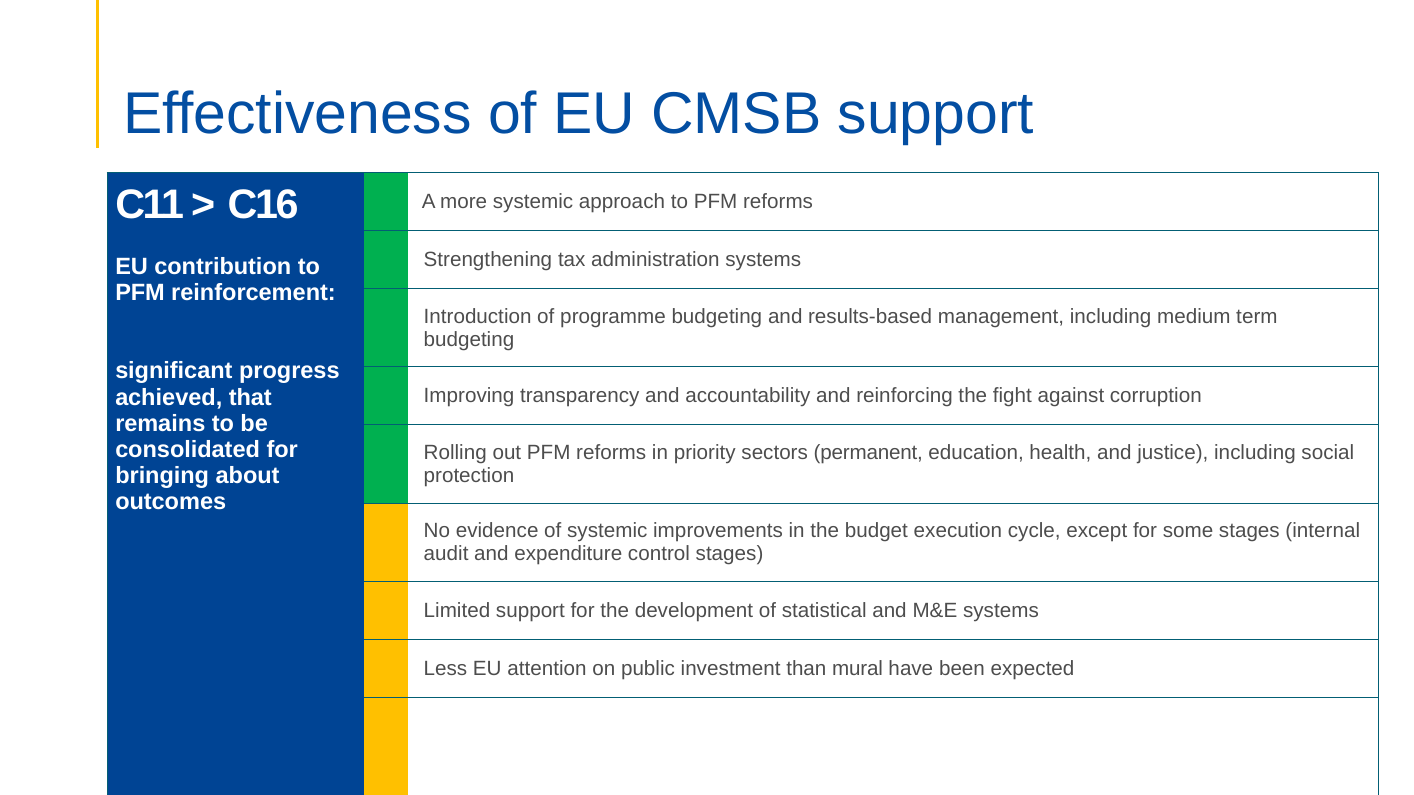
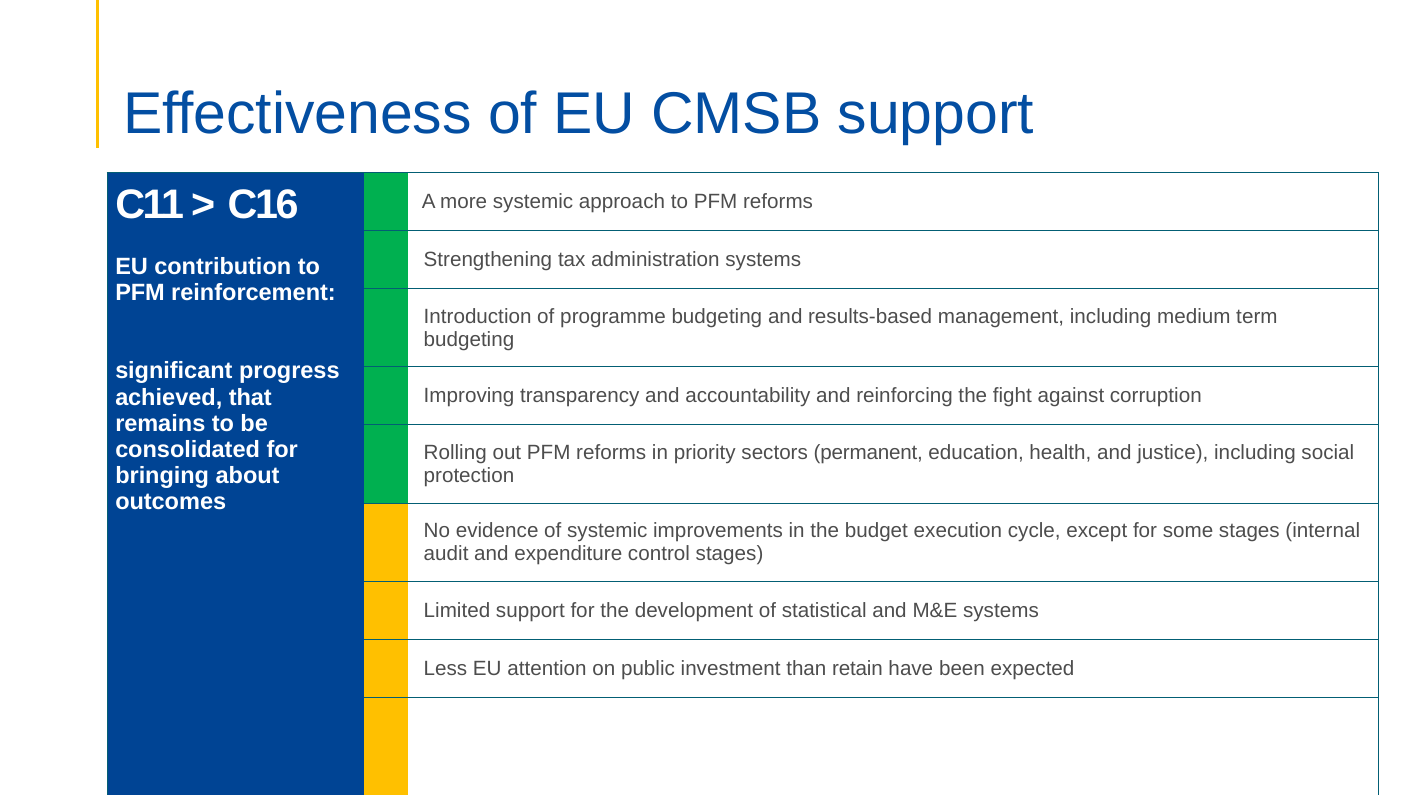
mural: mural -> retain (858, 669)
